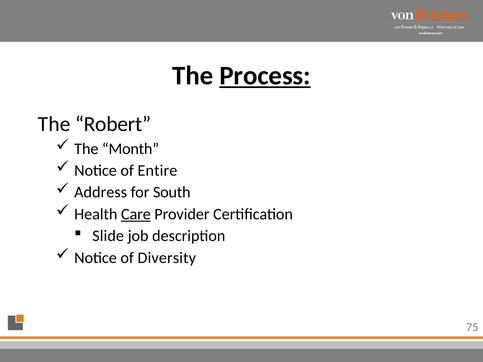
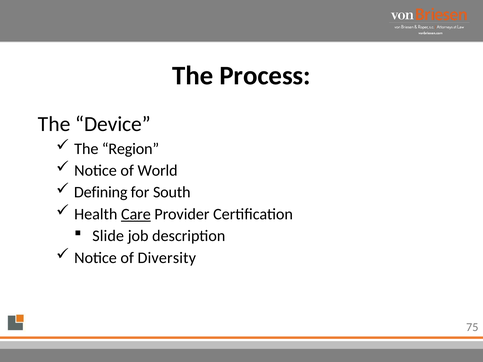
Process underline: present -> none (265, 76)
Robert: Robert -> Device (113, 124)
Month: Month -> Region (130, 149)
Entire: Entire -> World (158, 171)
Address: Address -> Defining (101, 192)
